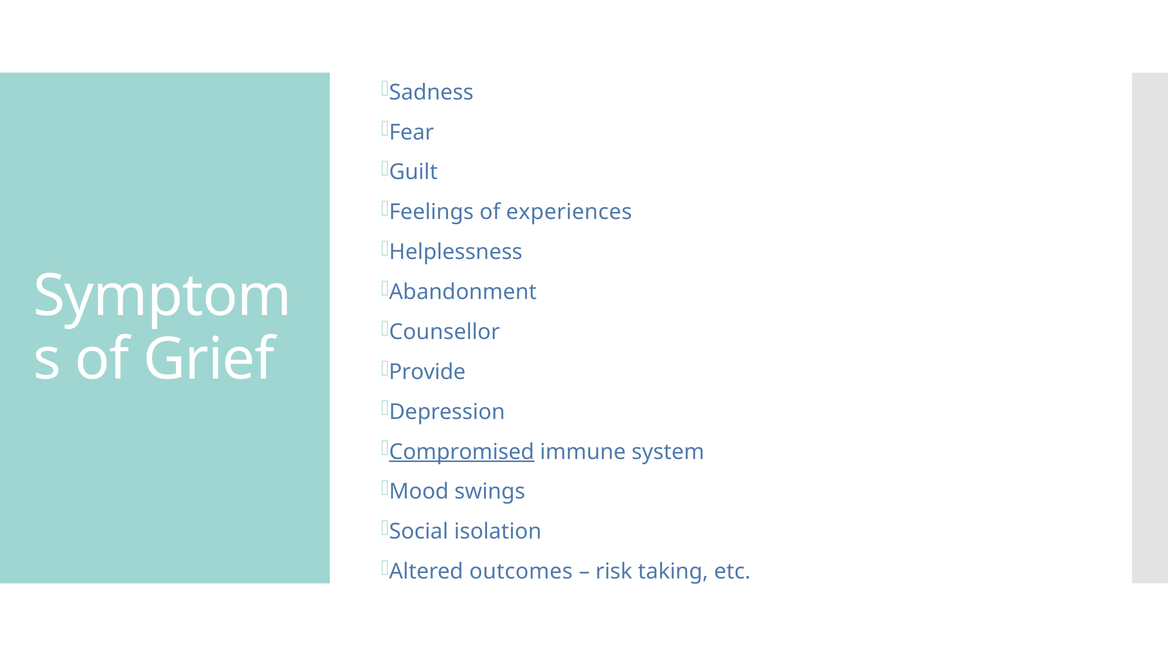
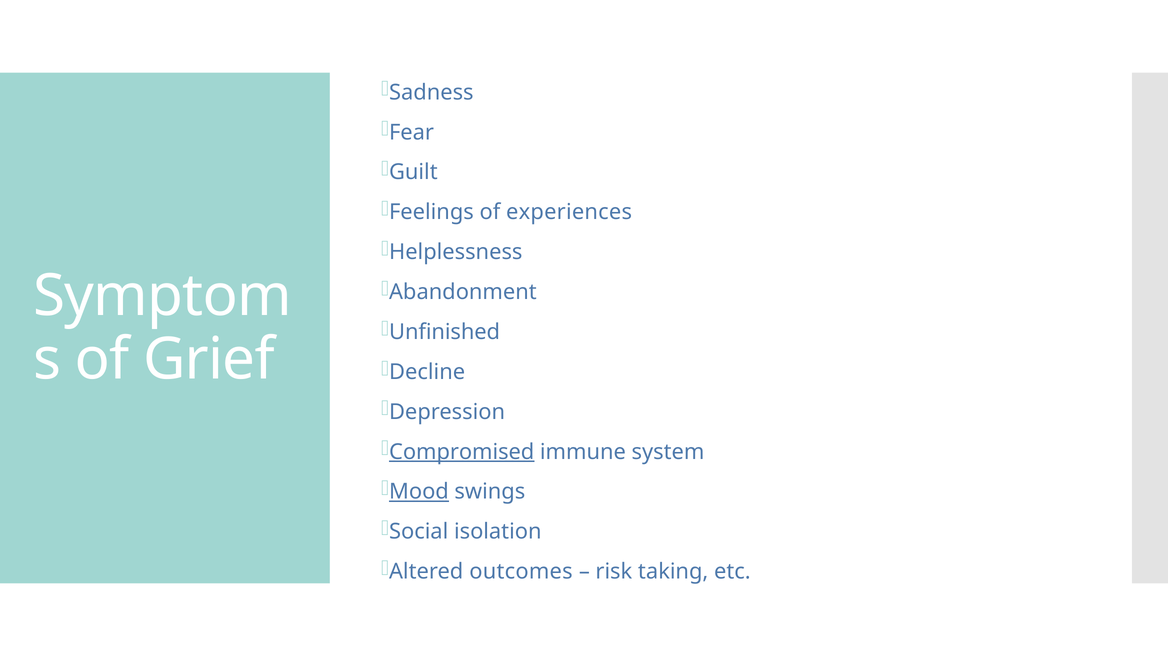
Counsellor: Counsellor -> Unfinished (445, 332)
Provide: Provide -> Decline (427, 372)
Mood underline: none -> present (419, 492)
